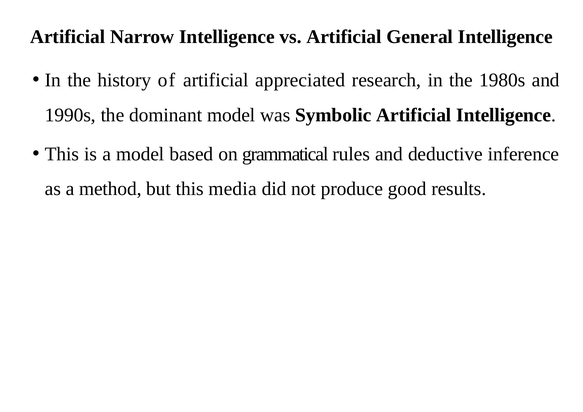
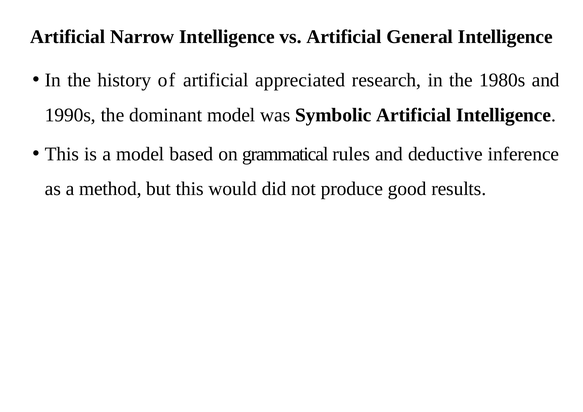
media: media -> would (233, 189)
